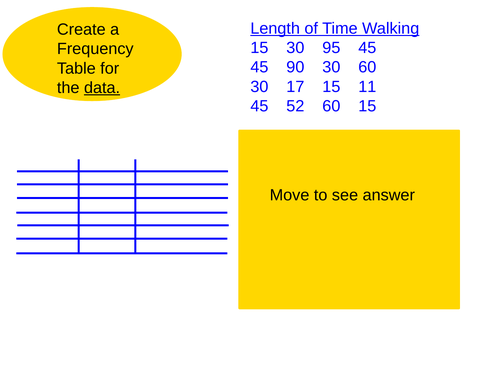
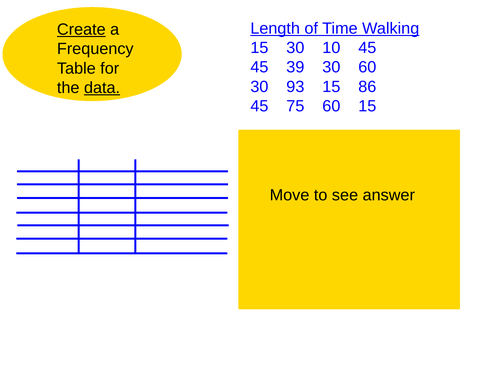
Create underline: none -> present (81, 30)
95: 95 -> 10 (331, 48)
90: 90 -> 39 (295, 67)
17: 17 -> 93 (295, 87)
11: 11 -> 86 (367, 87)
52: 52 -> 75 (295, 106)
